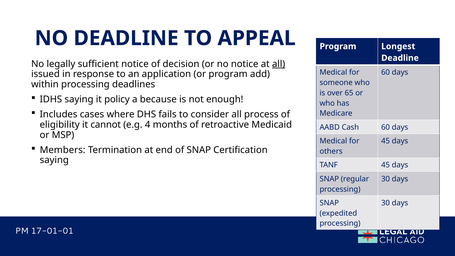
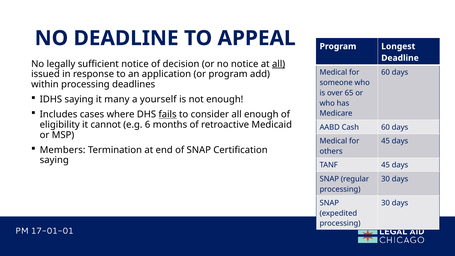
policy: policy -> many (117, 99)
because: because -> yourself (158, 99)
fails underline: none -> present (168, 114)
all process: process -> enough (261, 114)
4: 4 -> 6 (148, 125)
